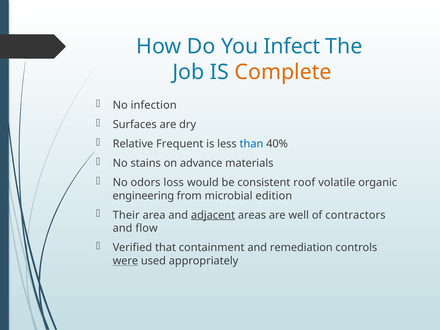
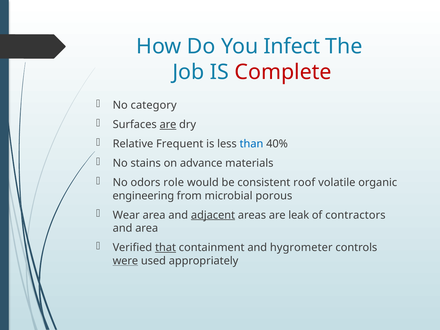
Complete colour: orange -> red (283, 72)
infection: infection -> category (154, 105)
are underline: none -> present (168, 125)
loss: loss -> role (174, 183)
edition: edition -> porous (274, 196)
Their: Their -> Wear (126, 215)
well: well -> leak (299, 215)
and flow: flow -> area (147, 228)
that underline: none -> present (166, 248)
remediation: remediation -> hygrometer (301, 248)
